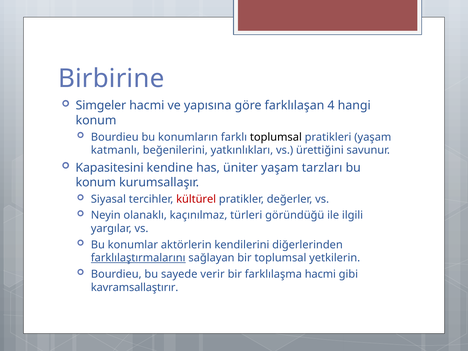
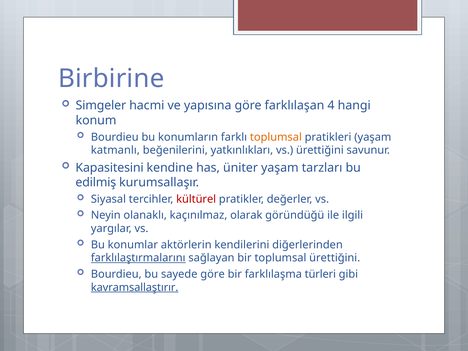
toplumsal colour: black -> orange (276, 137)
konum: konum -> edilmiş (96, 182)
türleri: türleri -> olarak (246, 215)
toplumsal yetkilerin: yetkilerin -> ürettiğini (335, 258)
sayede verir: verir -> göre (213, 274)
farklılaşma hacmi: hacmi -> türleri (320, 274)
kavramsallaştırır underline: none -> present (135, 287)
